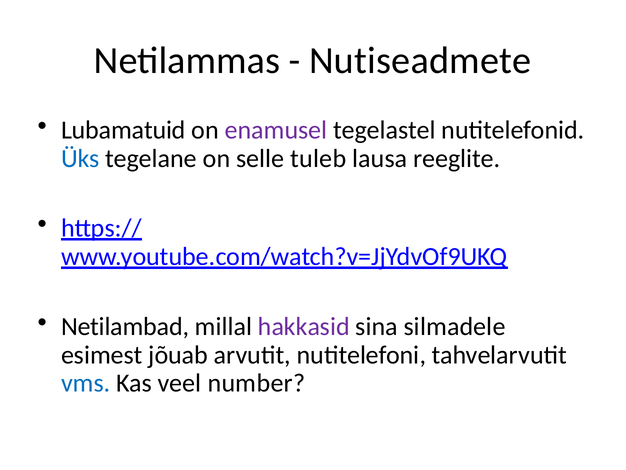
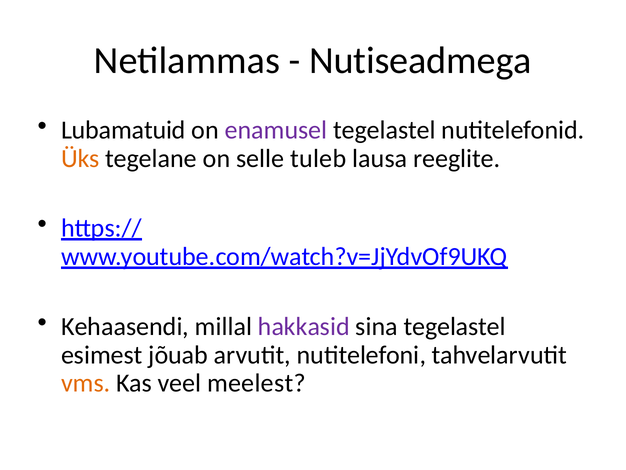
Nutiseadmete: Nutiseadmete -> Nutiseadmega (420, 61)
Üks colour: blue -> orange (80, 158)
Netilambad: Netilambad -> Kehaasendi (125, 326)
sina silmadele: silmadele -> tegelastel (455, 326)
vms colour: blue -> orange (86, 383)
number: number -> meelest (256, 383)
